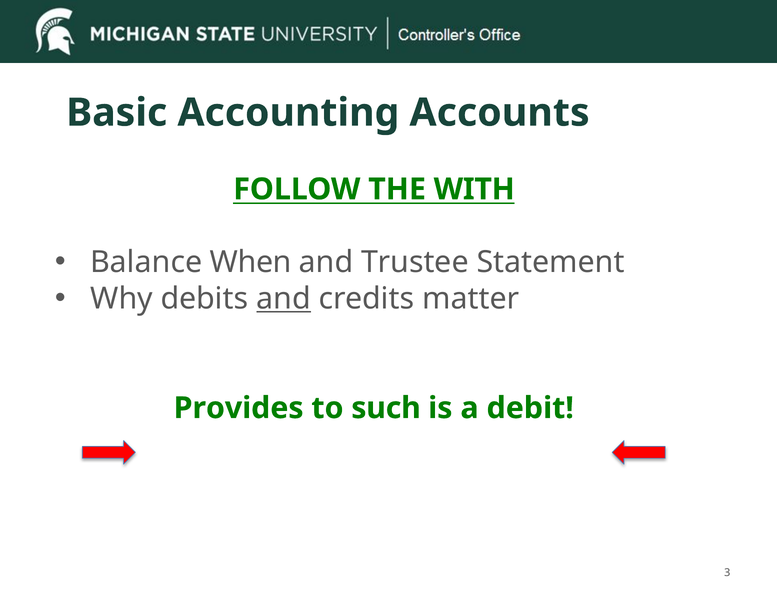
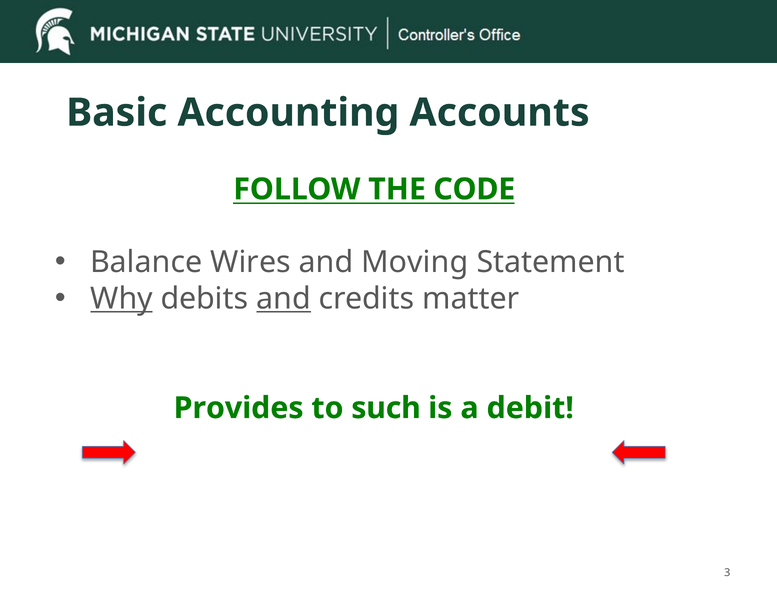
WITH: WITH -> CODE (474, 189)
When: When -> Wires (250, 262)
Trustee: Trustee -> Moving (415, 262)
Why underline: none -> present (122, 298)
